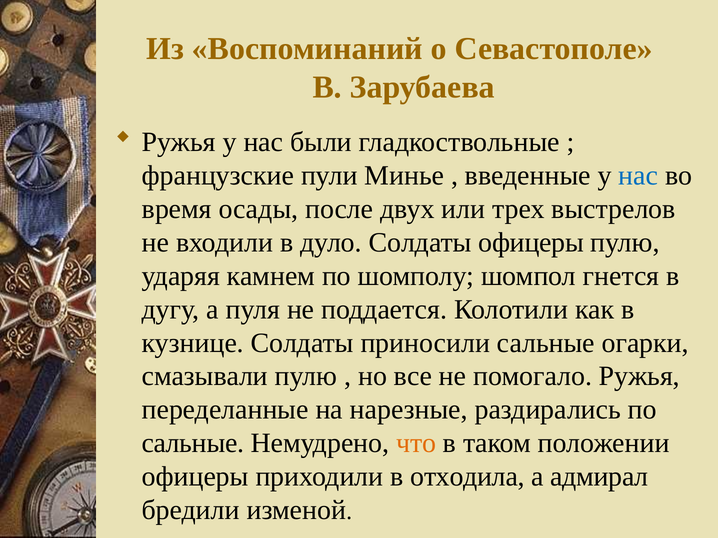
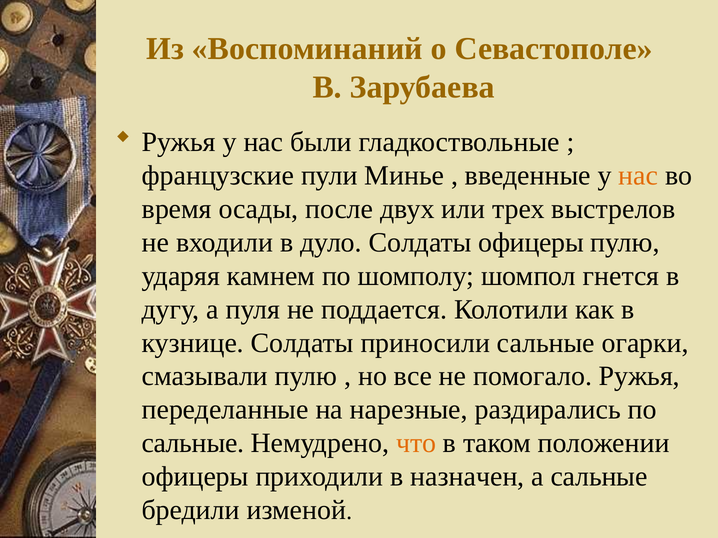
нас colour: blue -> orange (638, 175)
отходила: отходила -> назначен (467, 477)
а адмирал: адмирал -> сальные (599, 477)
